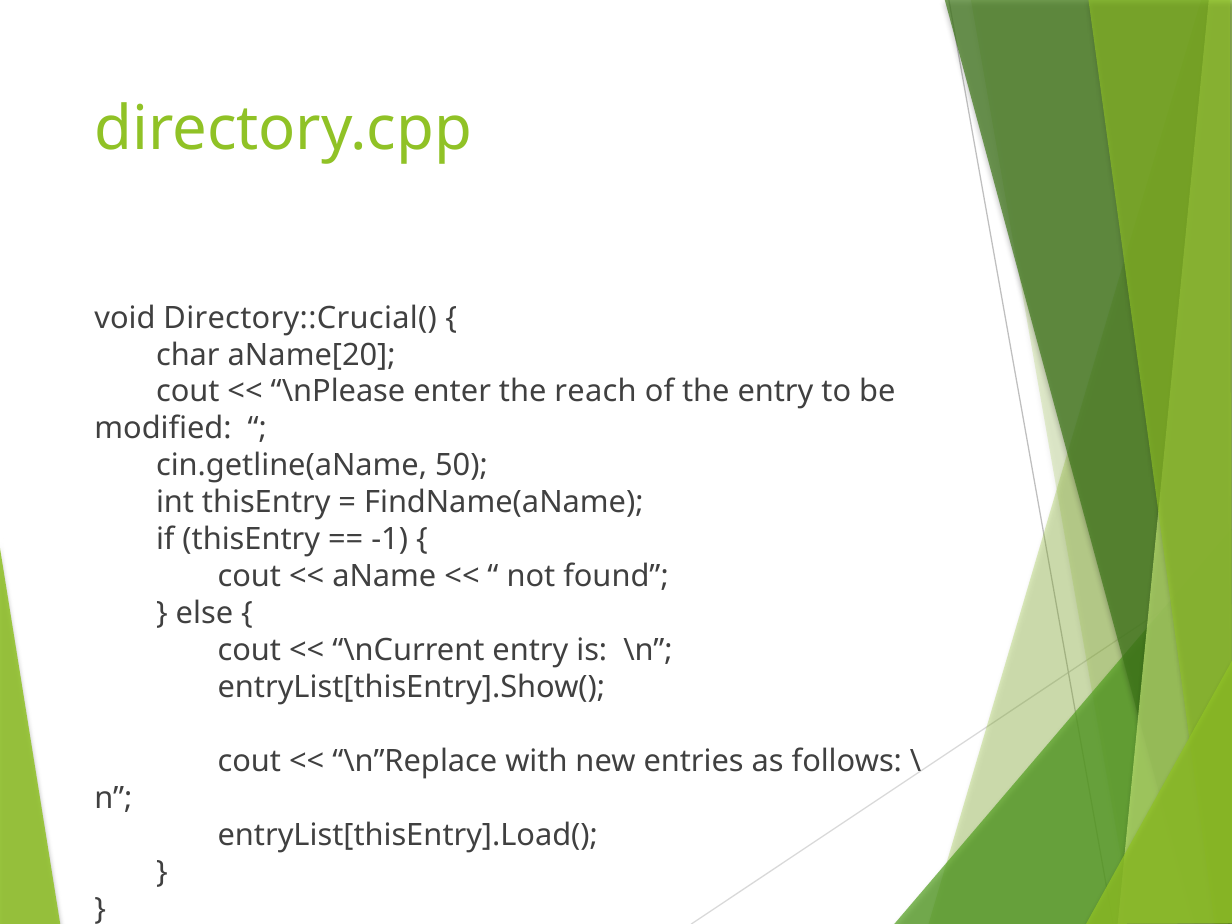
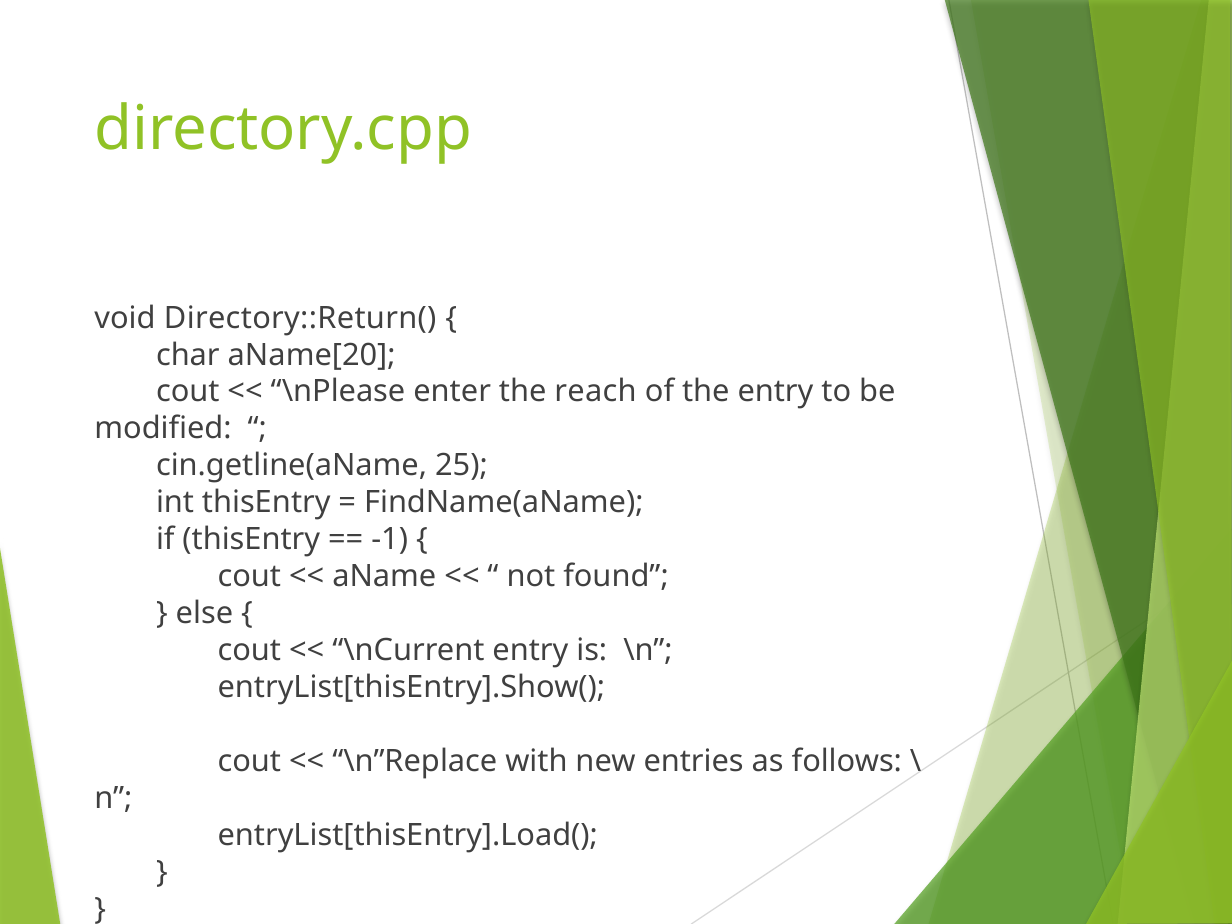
Directory::Crucial(: Directory::Crucial( -> Directory::Return( (300, 318)
50: 50 -> 25 (461, 466)
